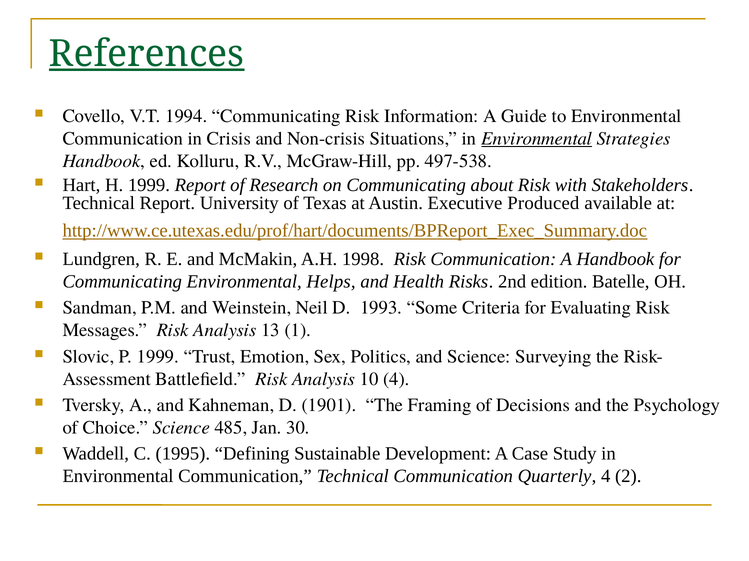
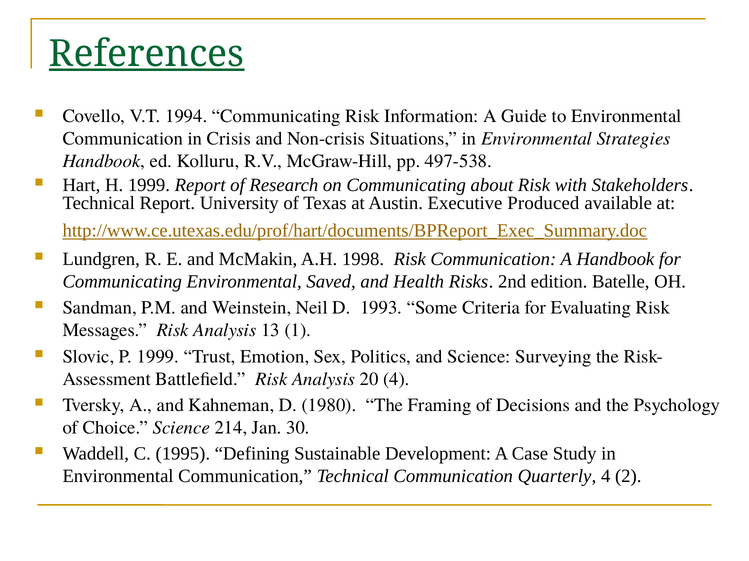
Environmental underline: present -> none (537, 139)
Helps: Helps -> Saved (331, 282)
10: 10 -> 20 (369, 379)
1901: 1901 -> 1980 (329, 406)
485: 485 -> 214 (231, 428)
